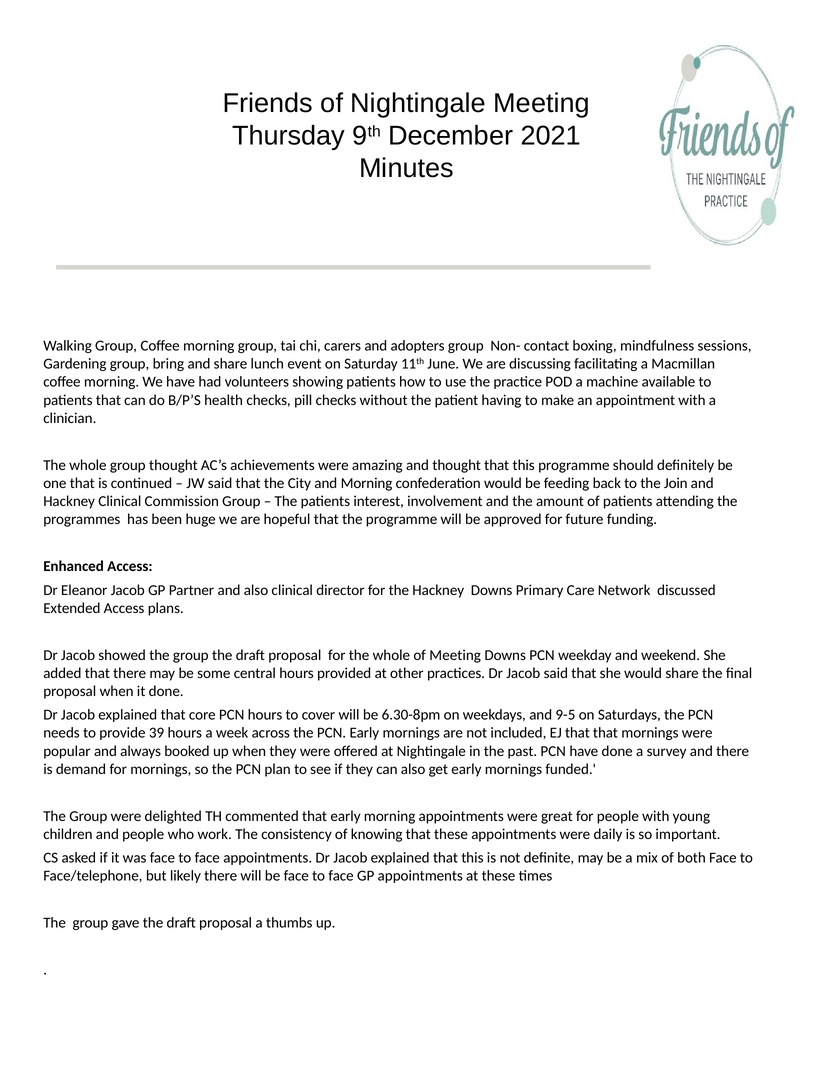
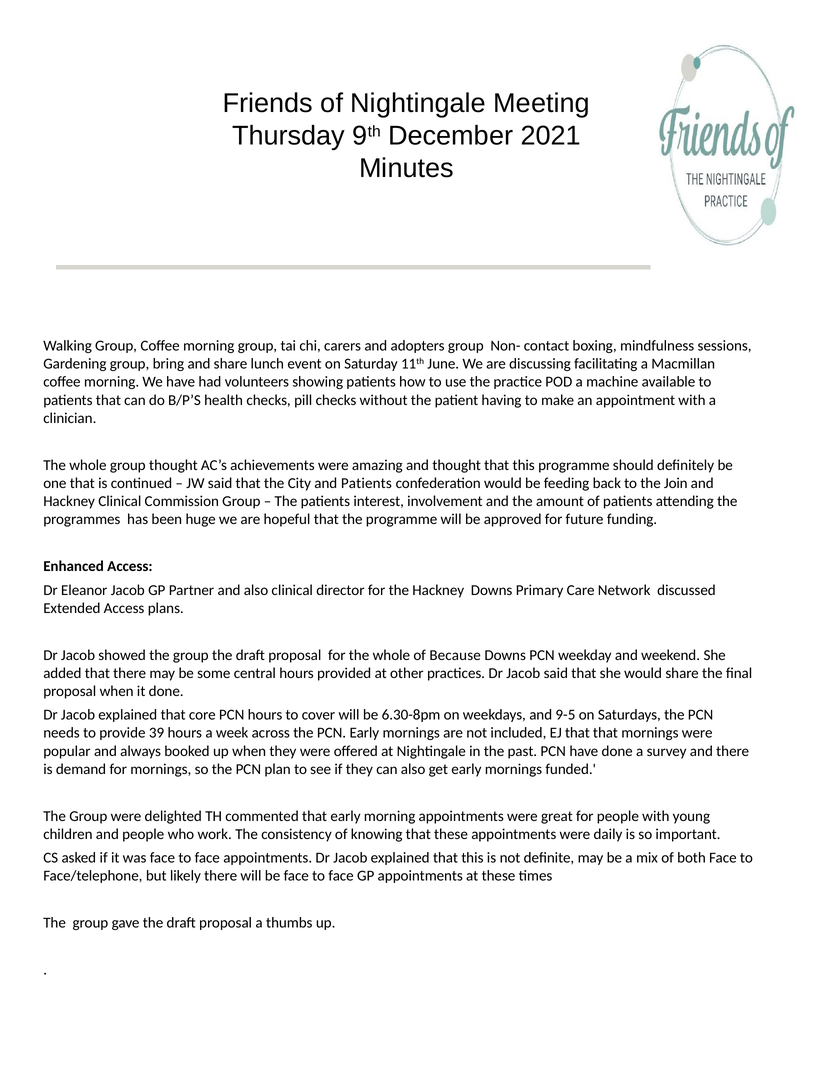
and Morning: Morning -> Patients (366, 483)
of Meeting: Meeting -> Because (455, 655)
